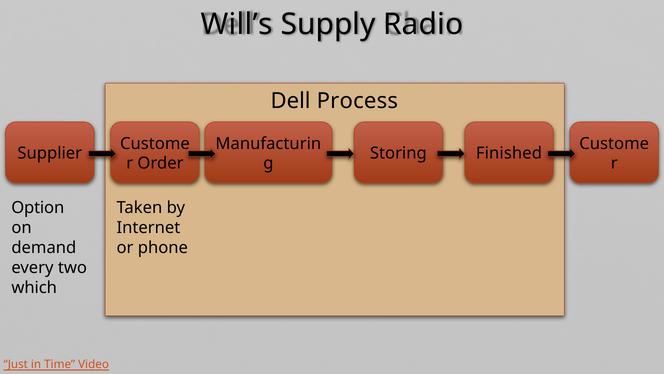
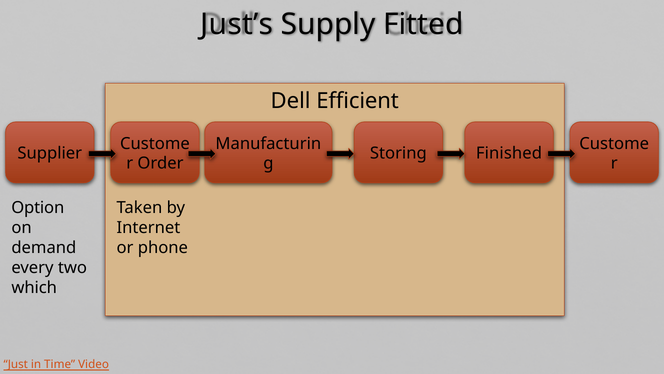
Will’s: Will’s -> Just’s (237, 24)
Radio: Radio -> Fitted (423, 24)
Process: Process -> Efficient (358, 101)
